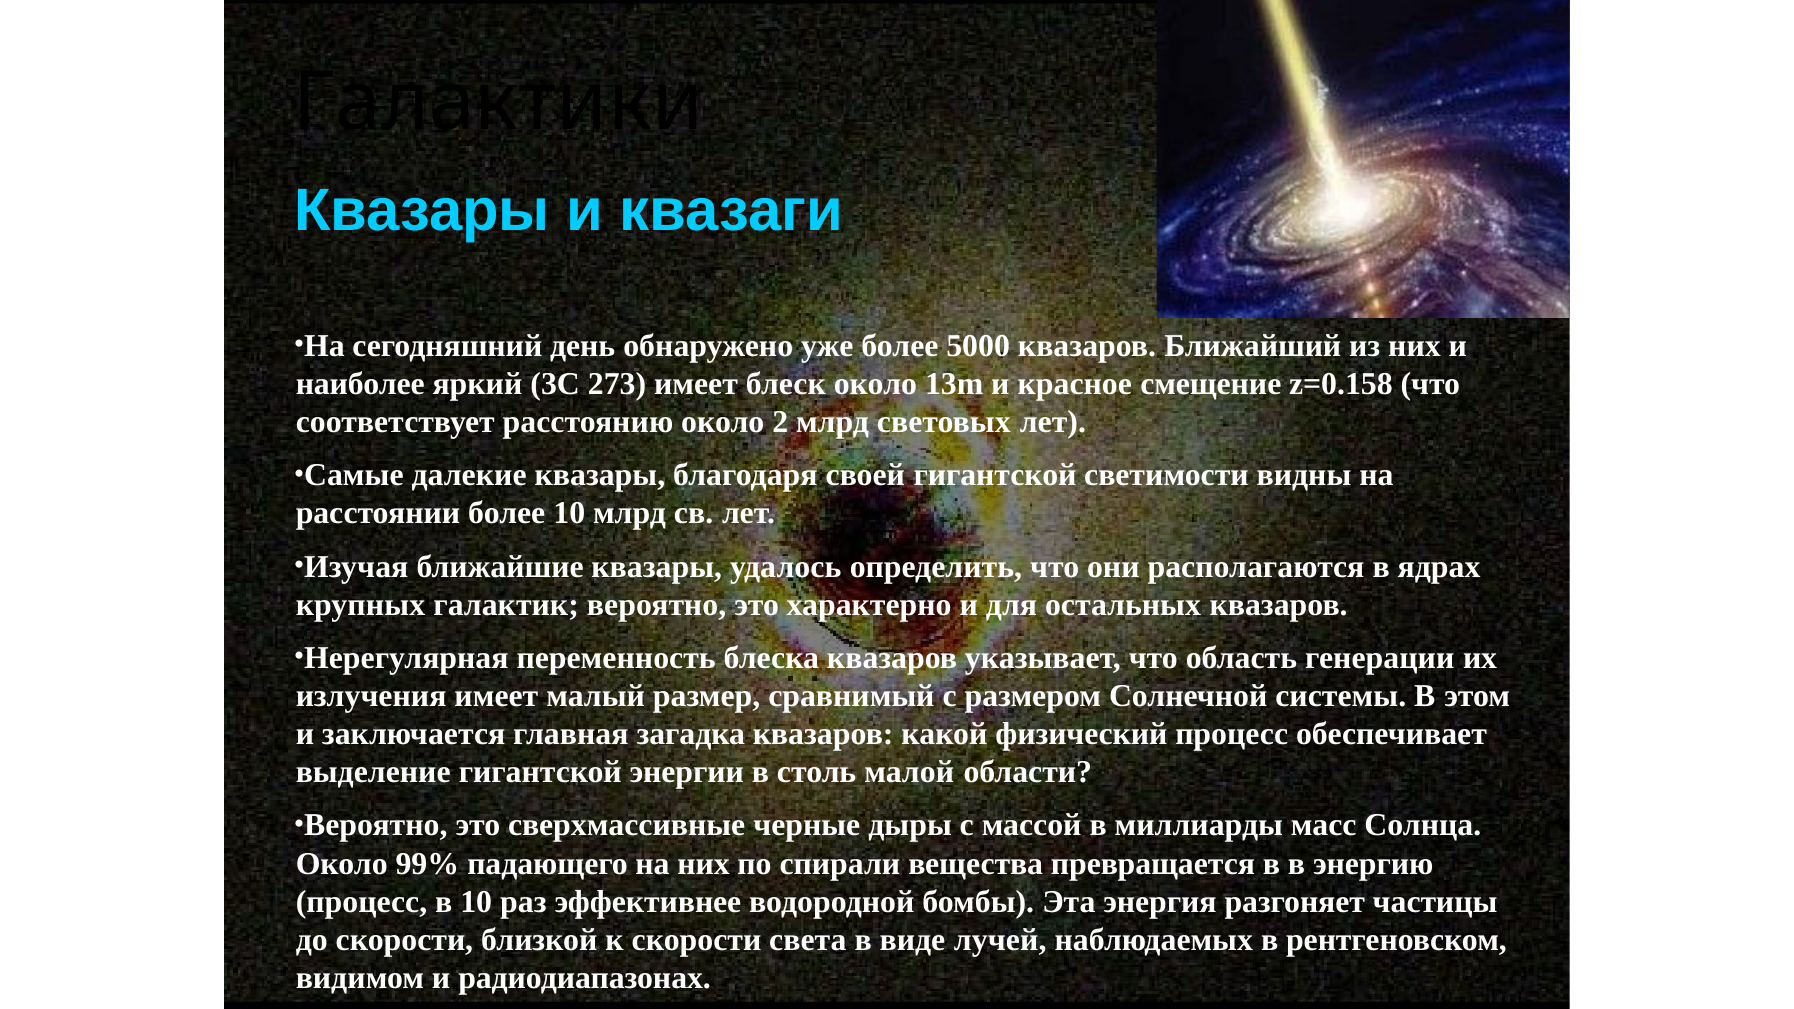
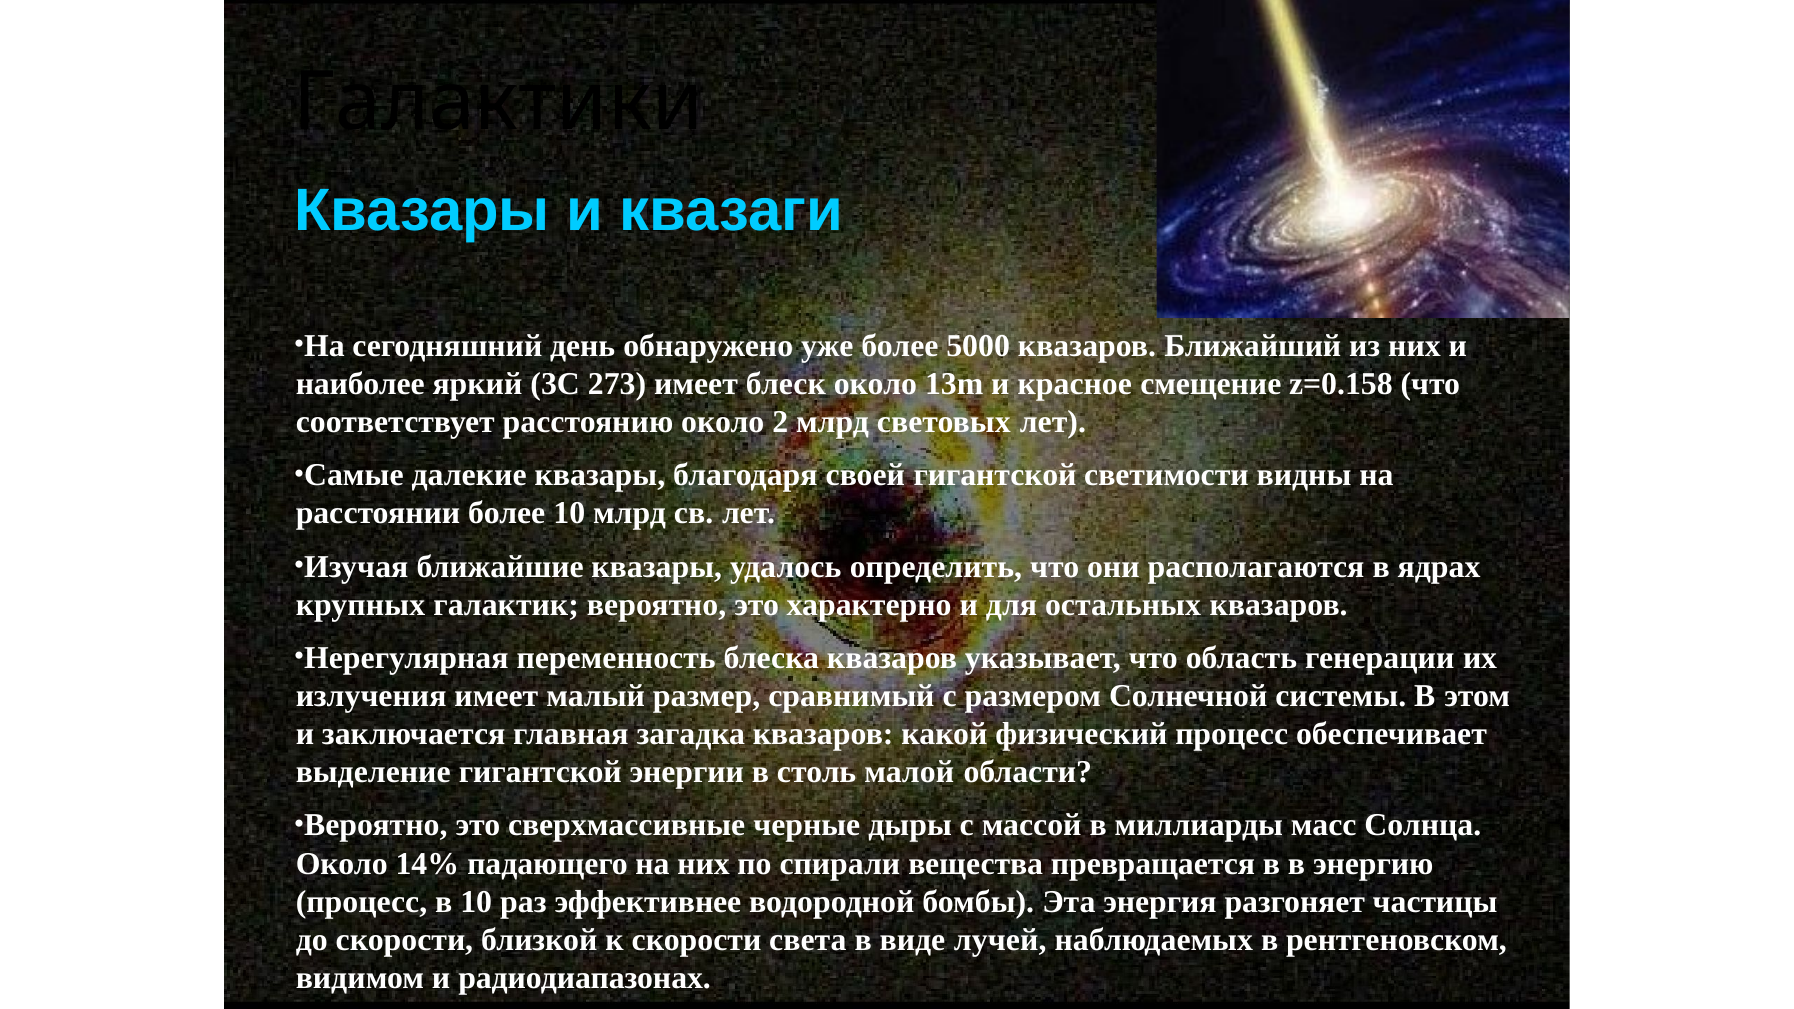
99%: 99% -> 14% (427, 864)
